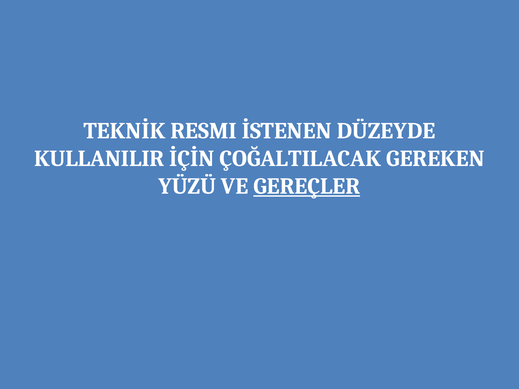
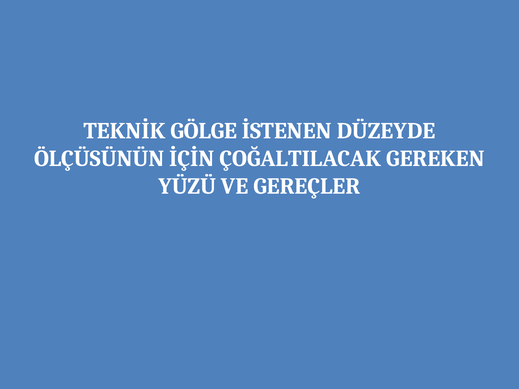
RESMI: RESMI -> GÖLGE (204, 131)
KULLANILIR: KULLANILIR -> ÖLÇÜSÜNÜN (99, 159)
GEREÇLER underline: present -> none (307, 186)
